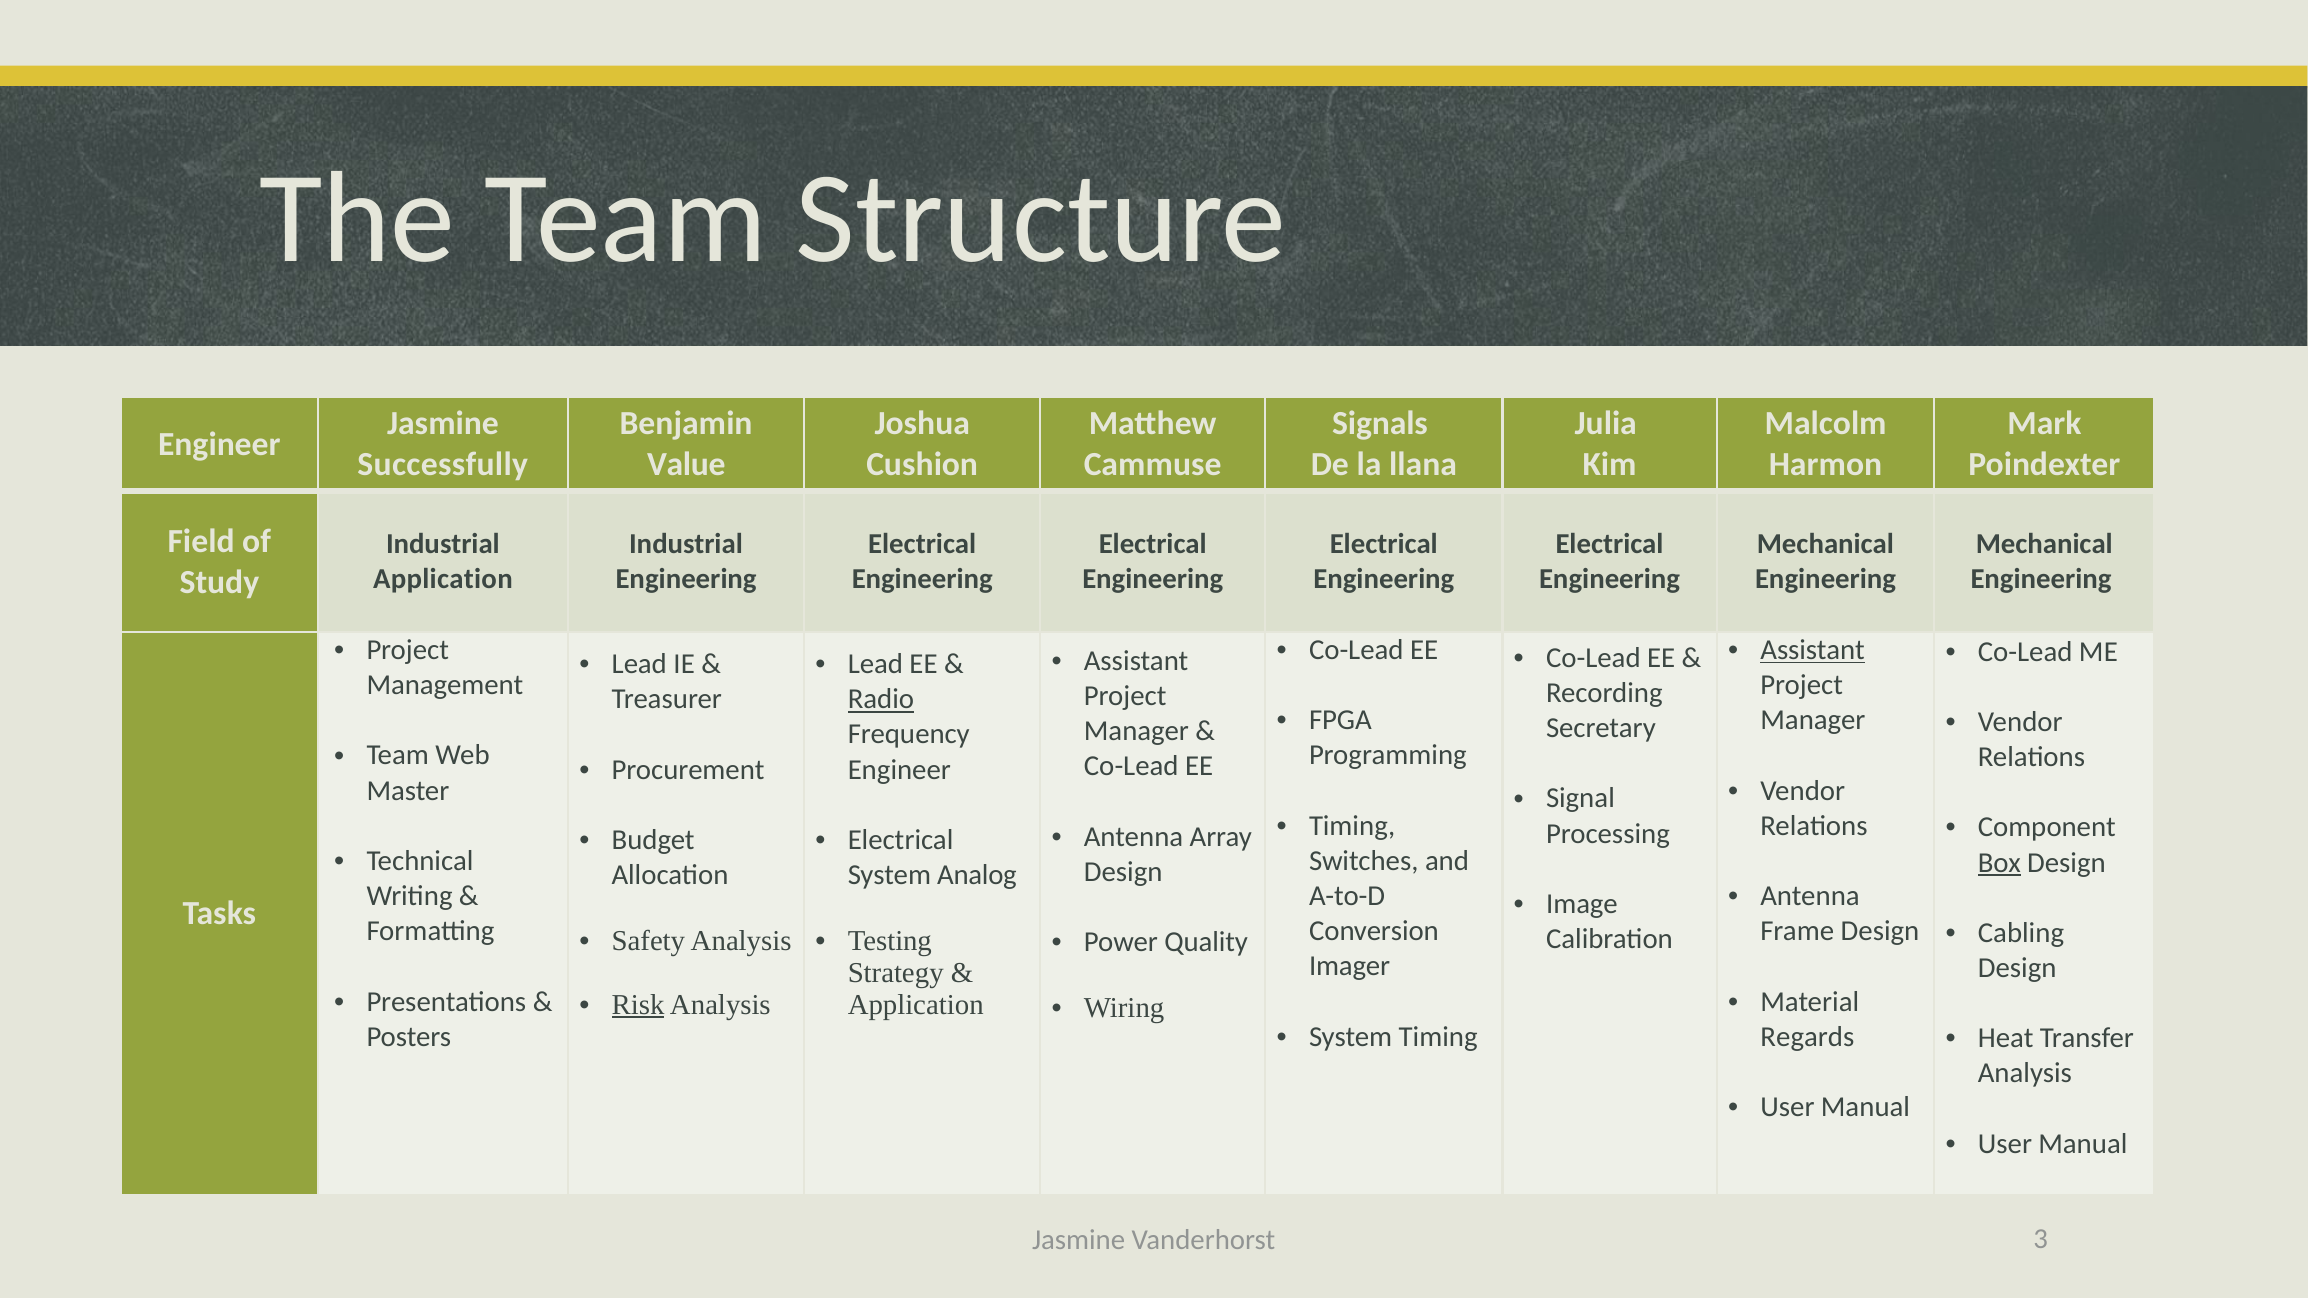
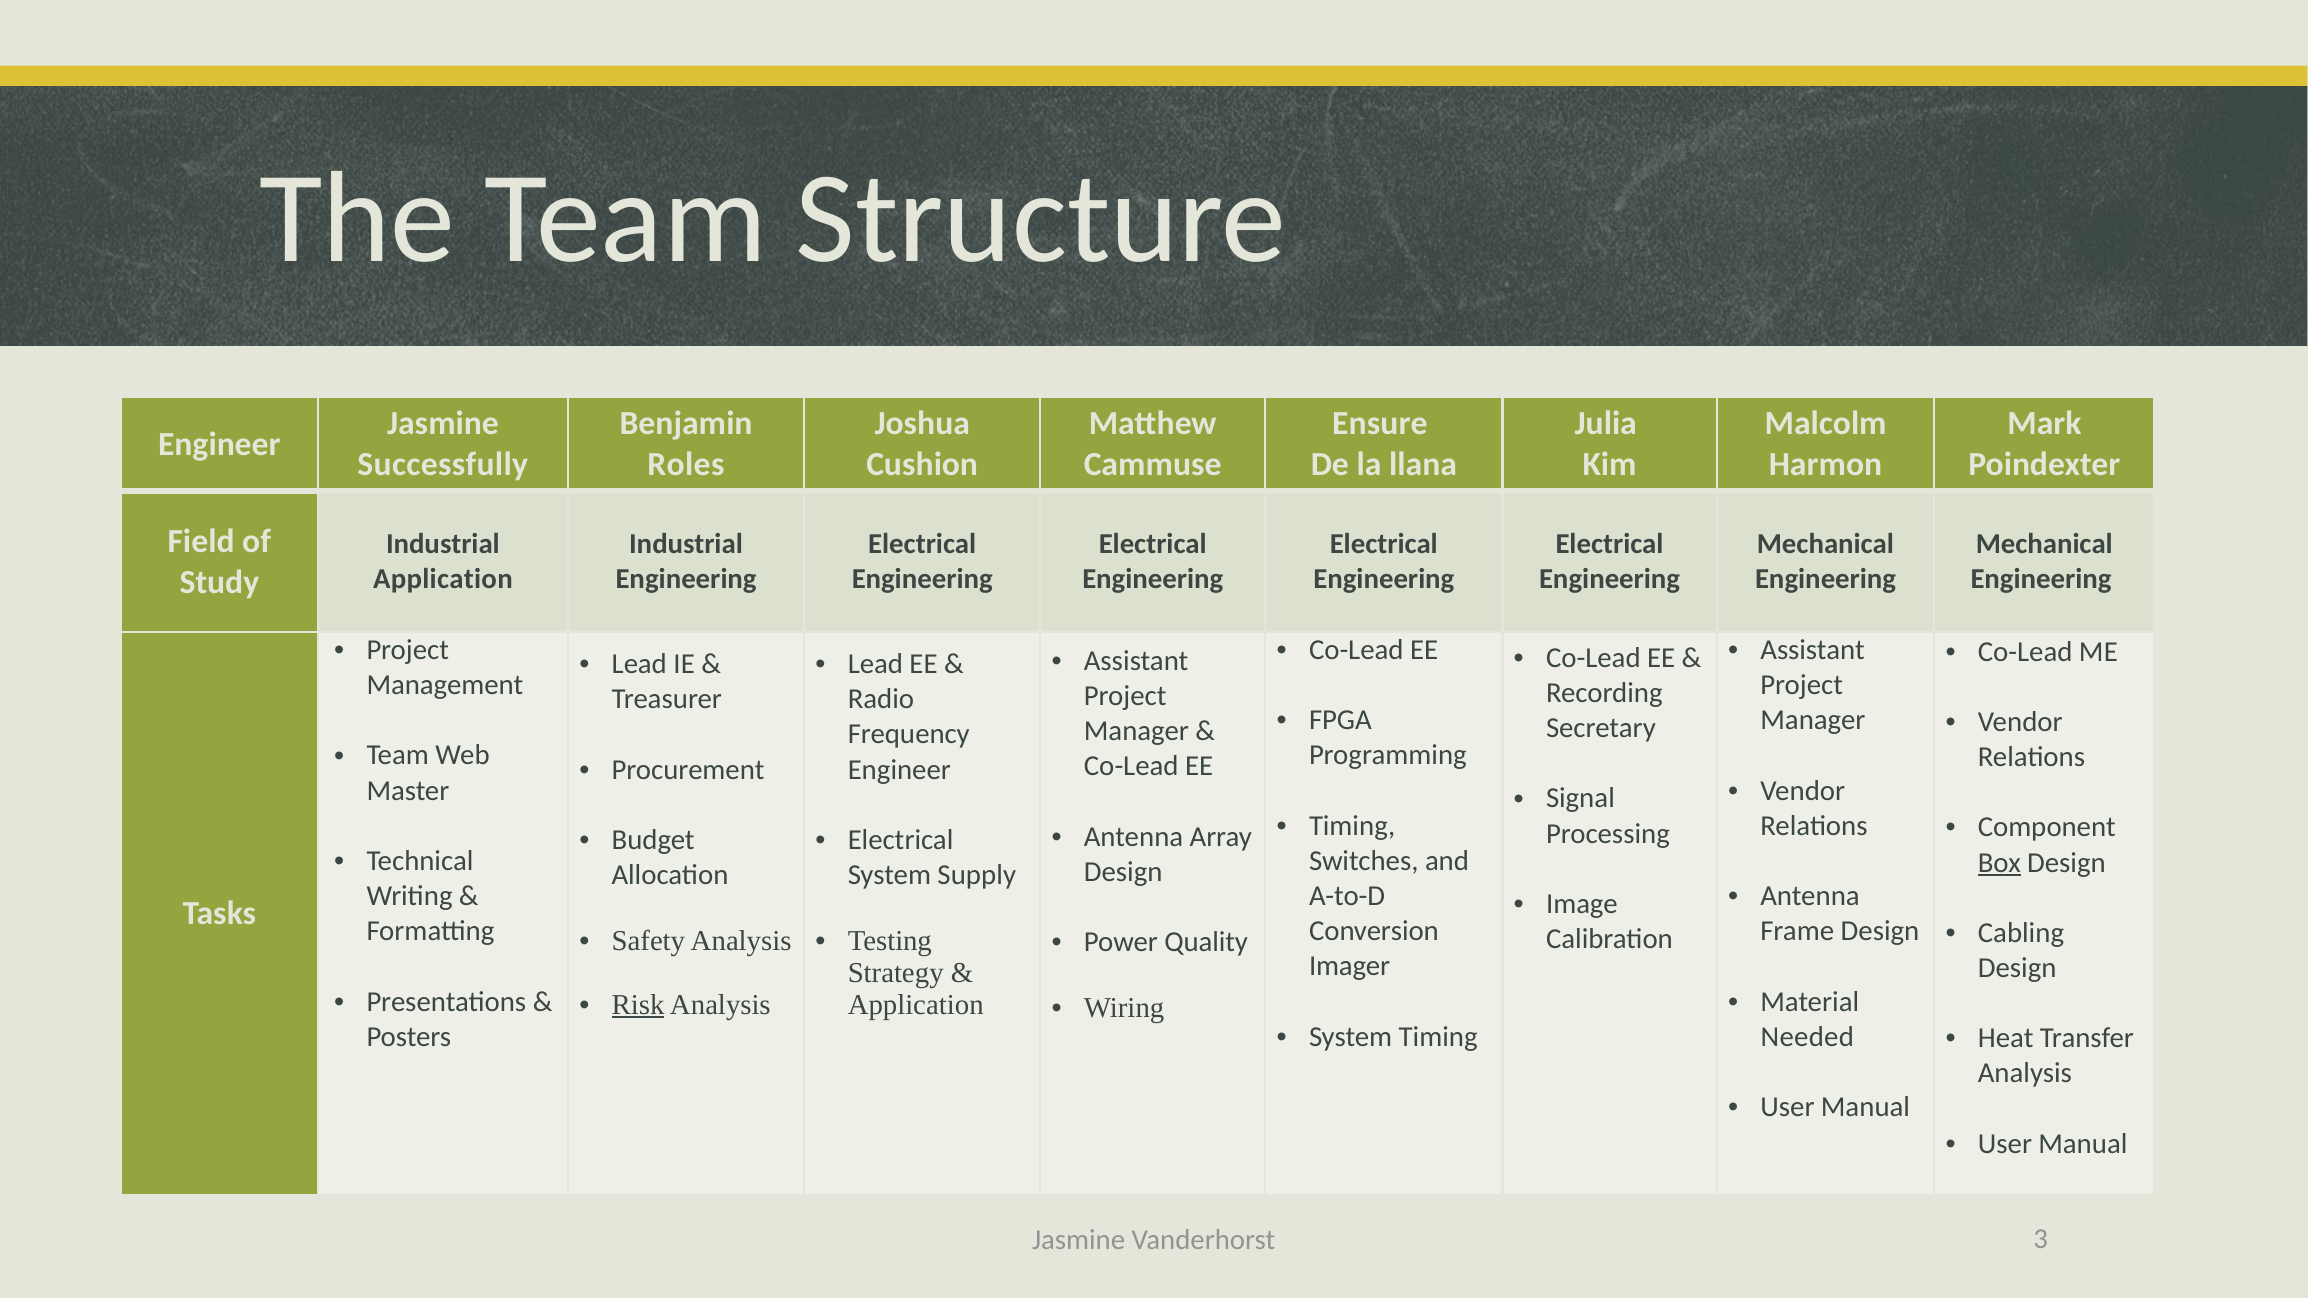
Signals: Signals -> Ensure (1380, 424)
Value: Value -> Roles (686, 465)
Assistant underline: present -> none (1813, 650)
Radio underline: present -> none (881, 699)
Analog: Analog -> Supply (977, 875)
Regards: Regards -> Needed (1807, 1037)
